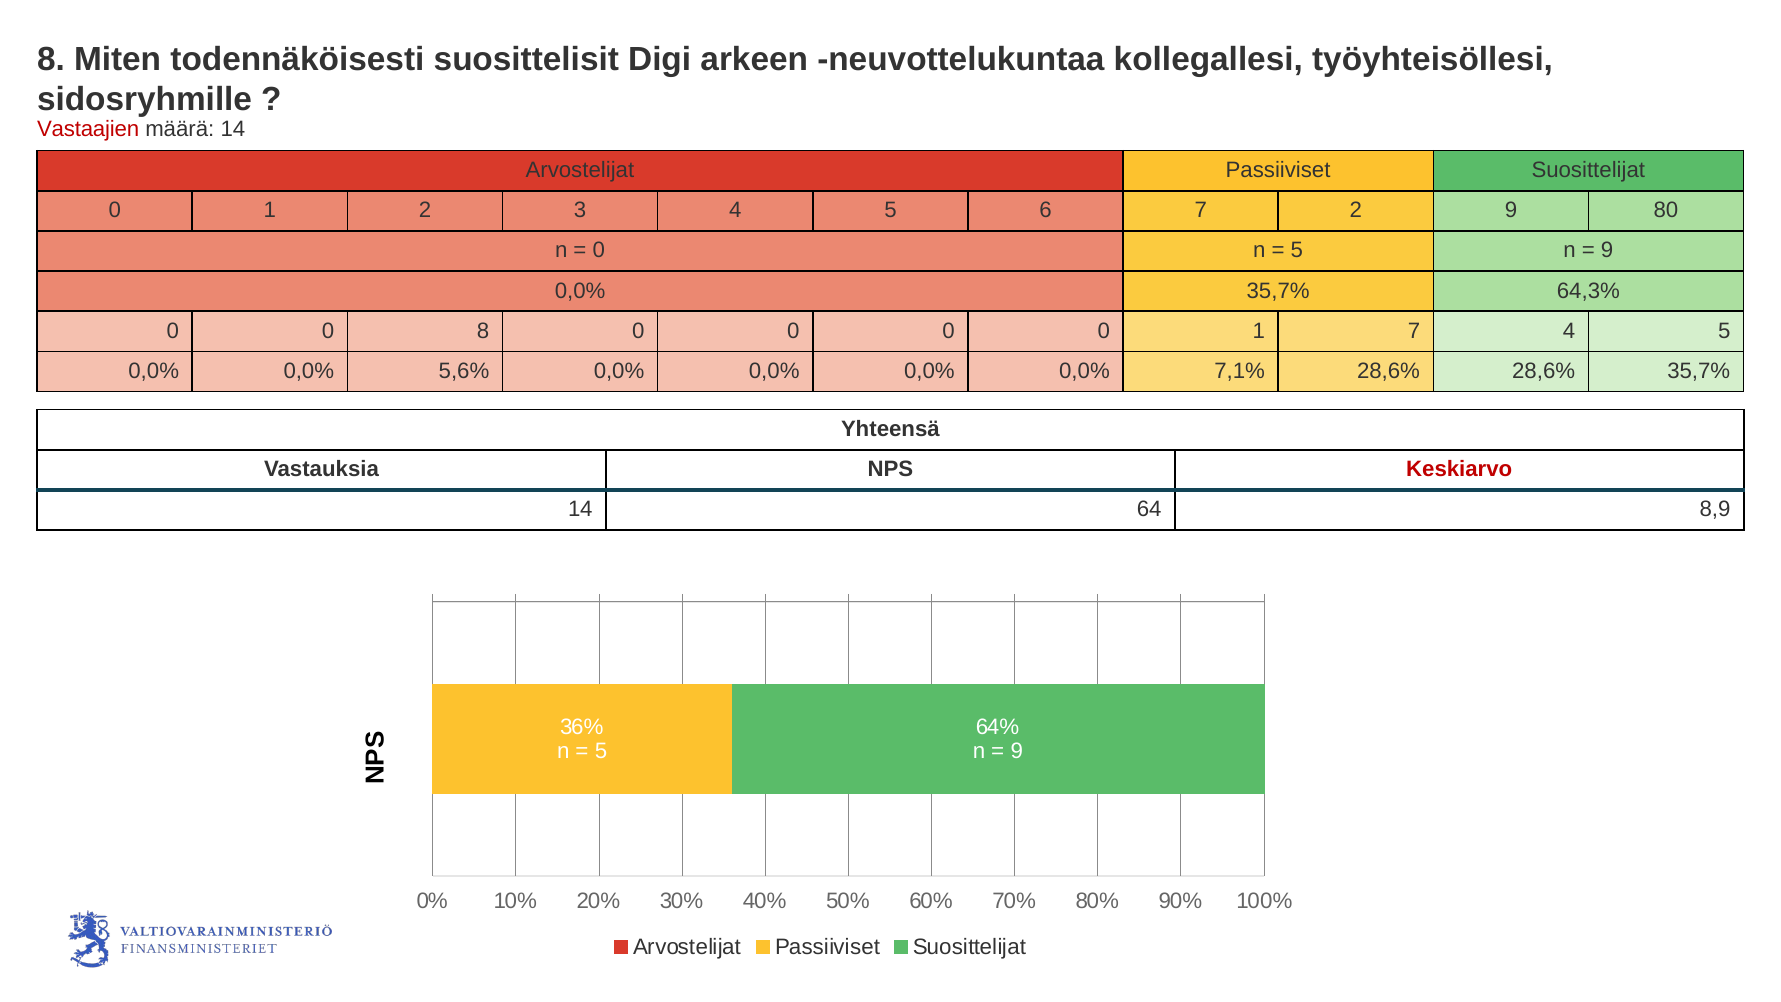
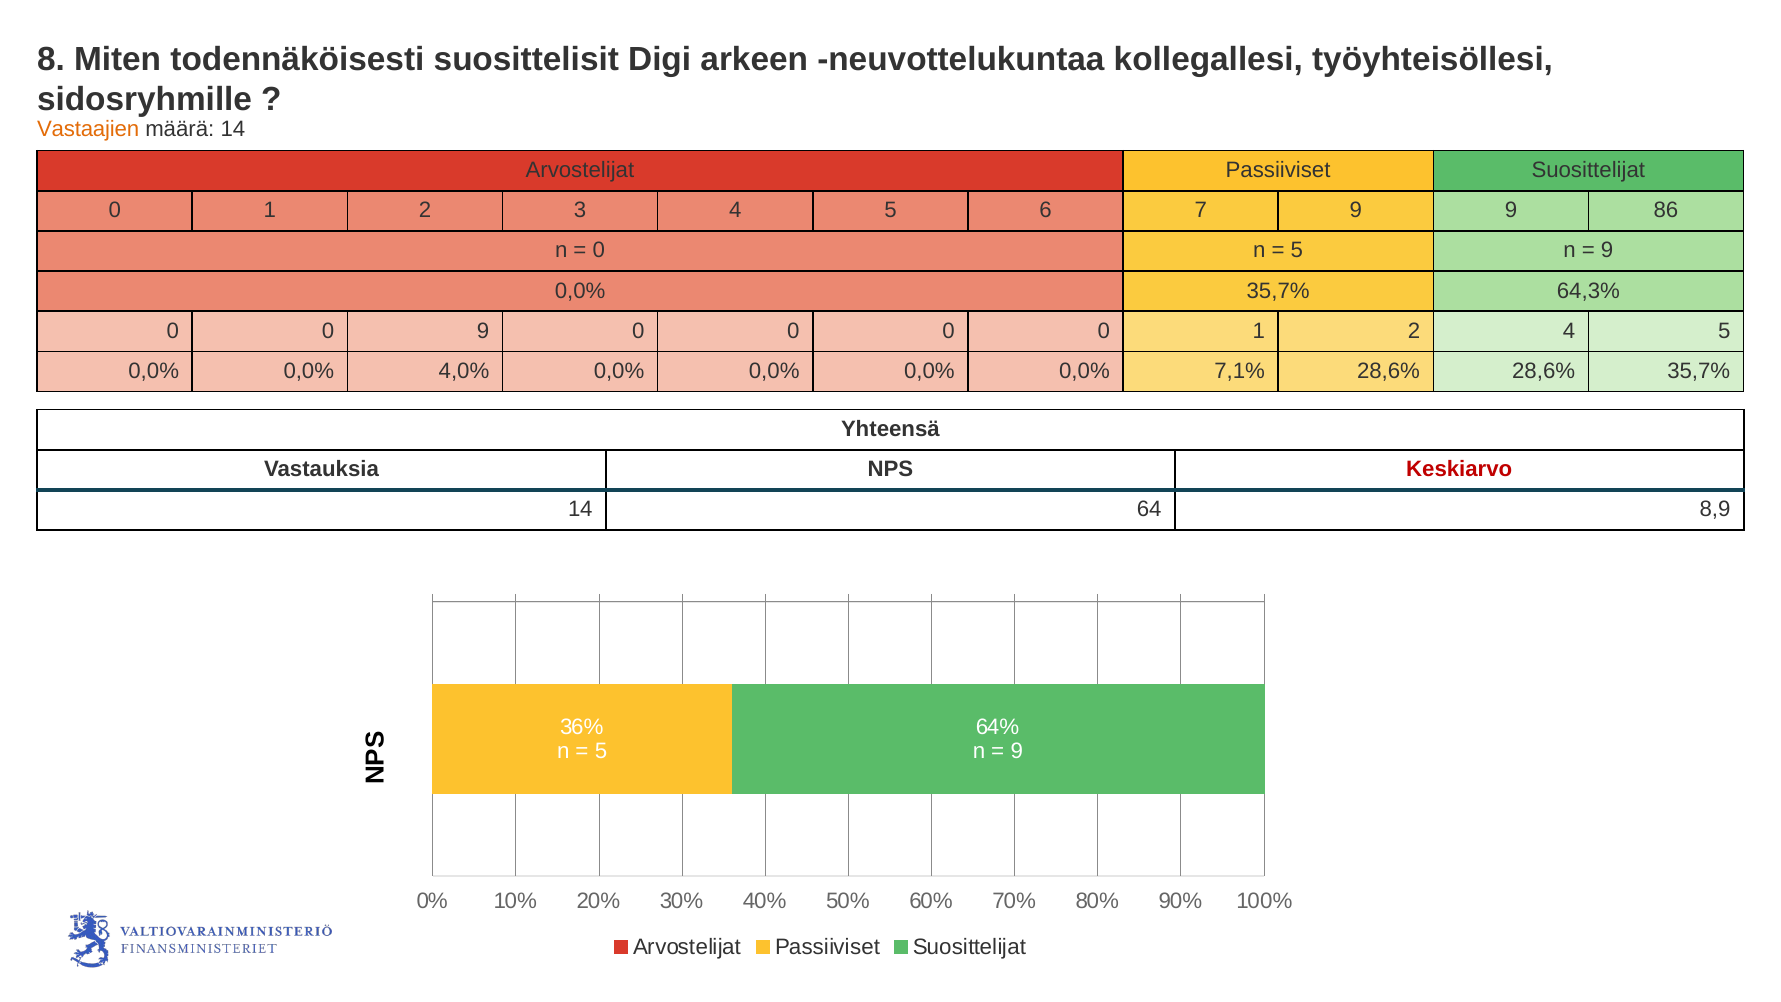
Vastaajien colour: red -> orange (88, 129)
7 2: 2 -> 9 (1356, 210)
80: 80 -> 86 (1666, 210)
0 8: 8 -> 9 (483, 331)
0 0 1 7: 7 -> 2 (1414, 331)
5,6%: 5,6% -> 4,0% (464, 371)
